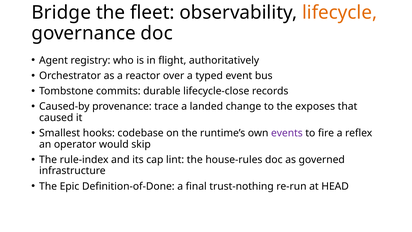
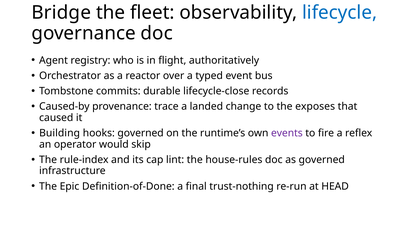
lifecycle colour: orange -> blue (340, 13)
Smallest: Smallest -> Building (60, 133)
hooks codebase: codebase -> governed (141, 133)
